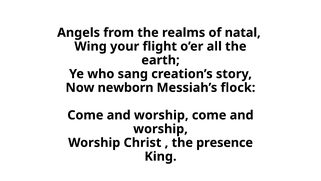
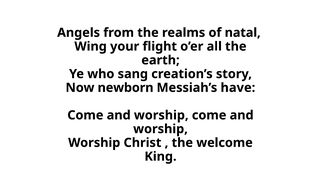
flock: flock -> have (238, 87)
presence: presence -> welcome (225, 142)
